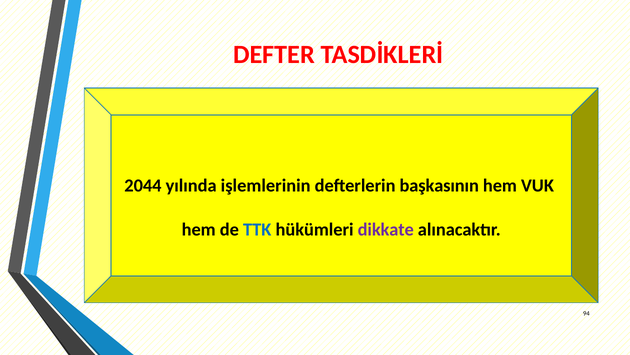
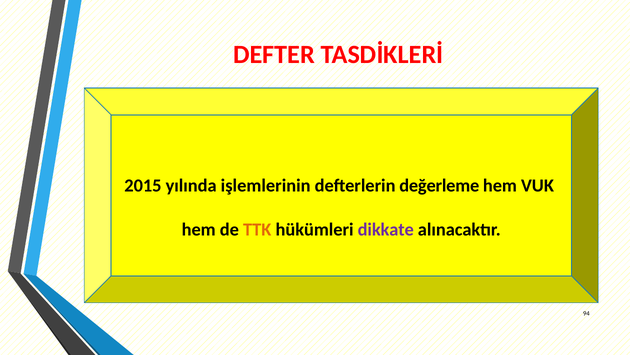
2044: 2044 -> 2015 (143, 185)
başkasının: başkasının -> değerleme (439, 185)
TTK colour: blue -> orange (257, 229)
